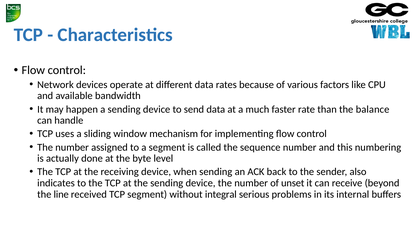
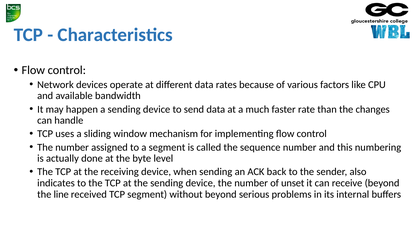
balance: balance -> changes (373, 110)
without integral: integral -> beyond (221, 195)
